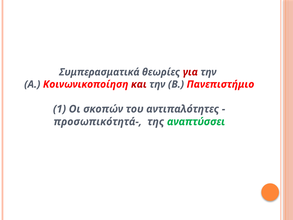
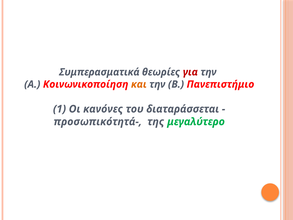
και colour: red -> orange (139, 84)
σκοπών: σκοπών -> κανόνες (103, 109)
αντιπαλότητες: αντιπαλότητες -> διαταράσσεται (183, 109)
αναπτύσσει: αναπτύσσει -> μεγαλύτερο (196, 122)
